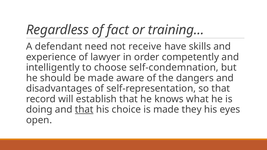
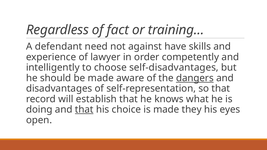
receive: receive -> against (145, 47)
self-condemnation: self-condemnation -> self-disadvantages (174, 68)
dangers underline: none -> present (195, 78)
